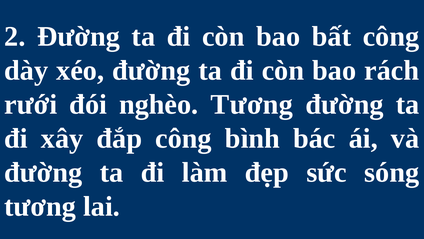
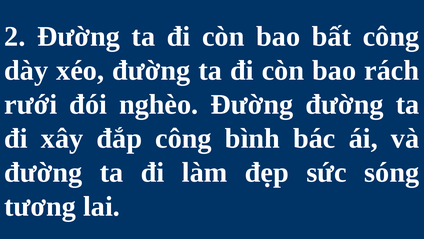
nghèo Tương: Tương -> Đường (252, 104)
